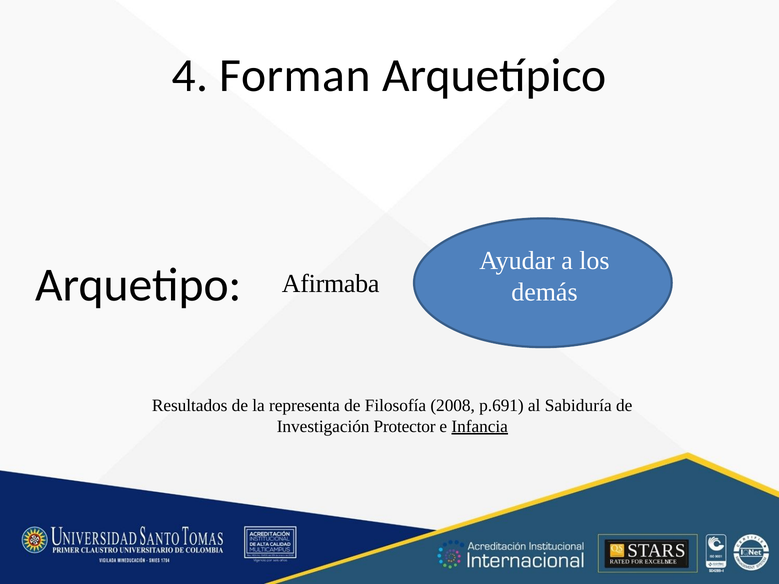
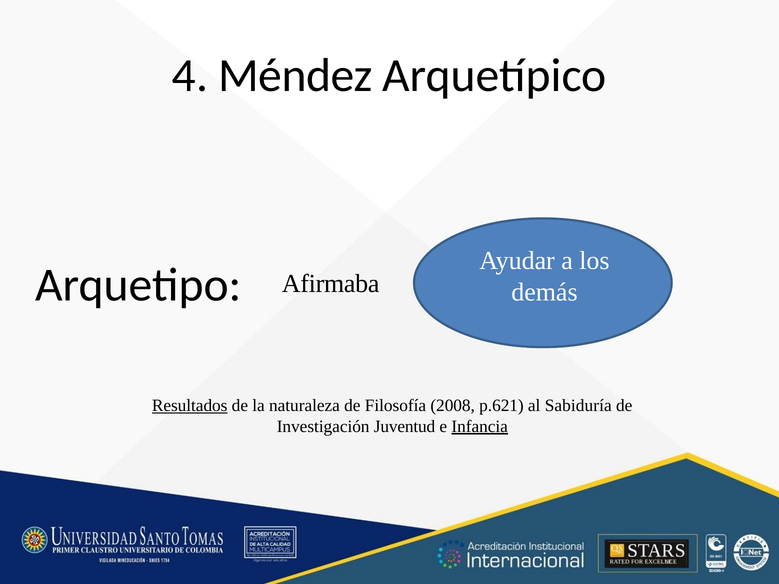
Forman: Forman -> Méndez (295, 75)
Resultados underline: none -> present (190, 406)
representa: representa -> naturaleza (304, 406)
p.691: p.691 -> p.621 (501, 406)
Protector: Protector -> Juventud (405, 426)
